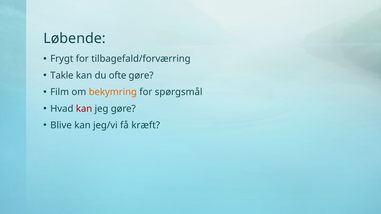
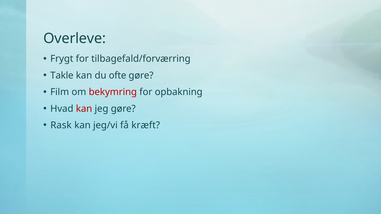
Løbende: Løbende -> Overleve (75, 38)
bekymring colour: orange -> red (113, 92)
spørgsmål: spørgsmål -> opbakning (179, 92)
Blive: Blive -> Rask (61, 125)
